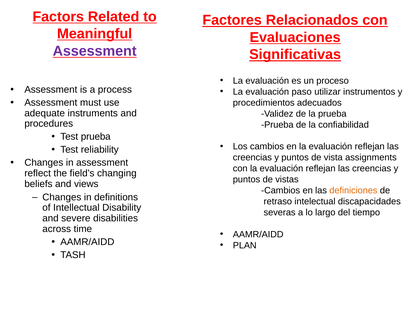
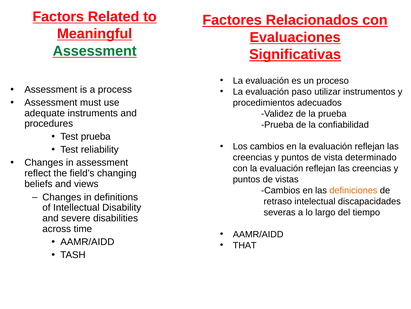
Assessment colour: purple -> green (95, 51)
assignments: assignments -> determinado (371, 157)
PLAN: PLAN -> THAT (245, 245)
